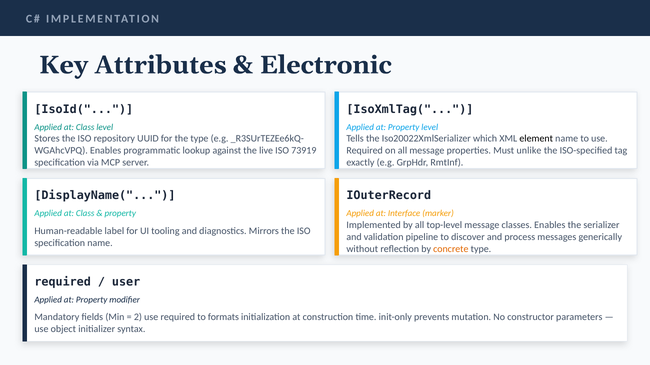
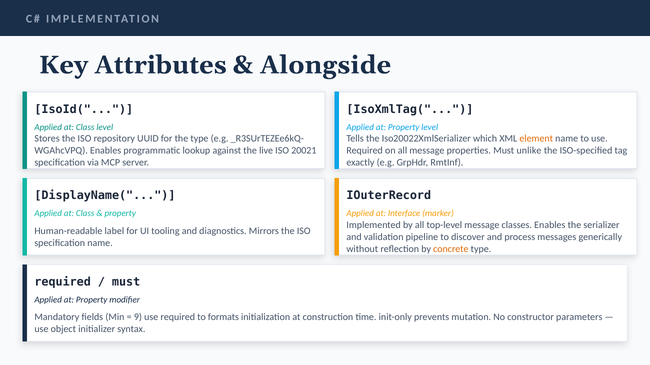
Electronic: Electronic -> Alongside (326, 65)
element colour: black -> orange (536, 139)
73919: 73919 -> 20021 (304, 151)
user: user -> must (126, 282)
2: 2 -> 9 (138, 318)
